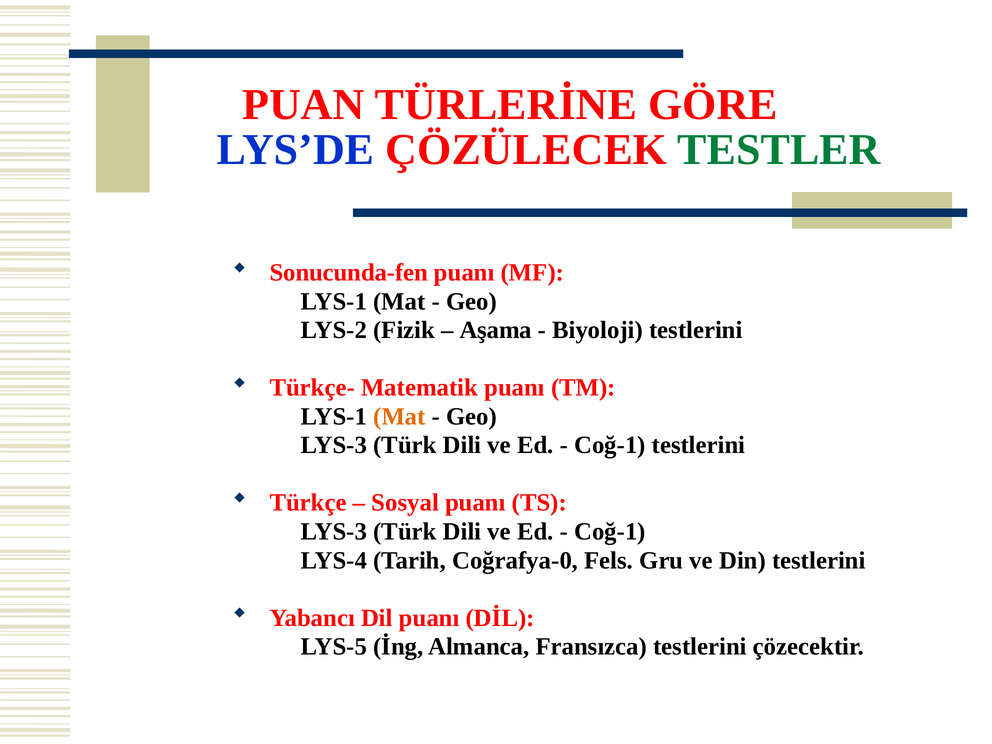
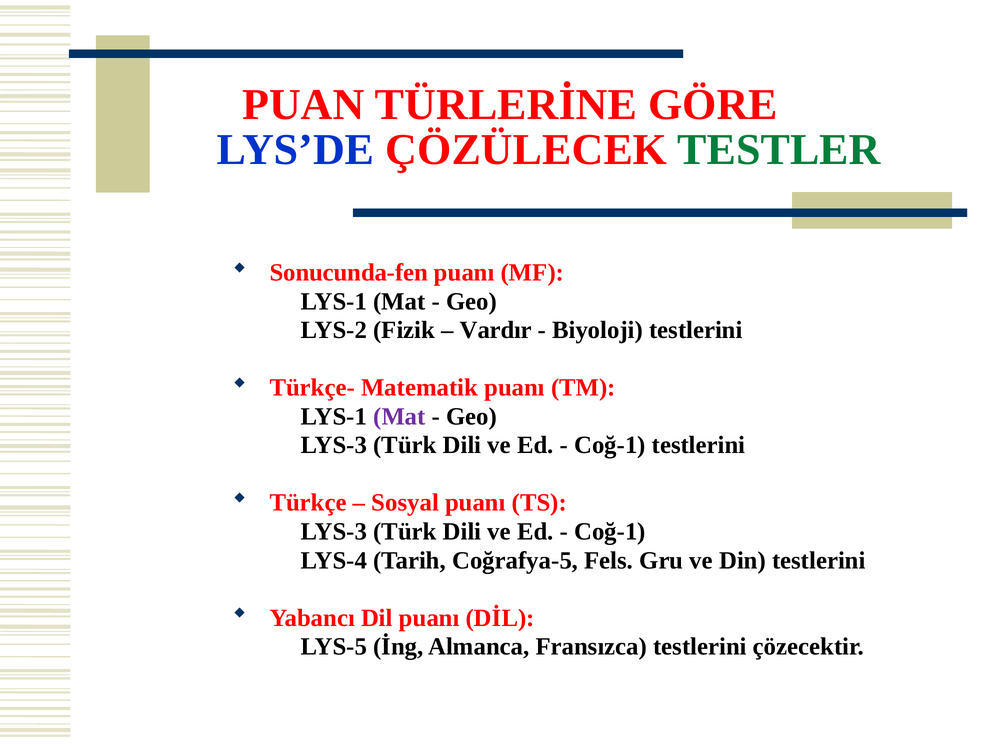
Aşama: Aşama -> Vardır (496, 330)
Mat colour: orange -> purple (399, 417)
Coğrafya-0: Coğrafya-0 -> Coğrafya-5 (515, 560)
